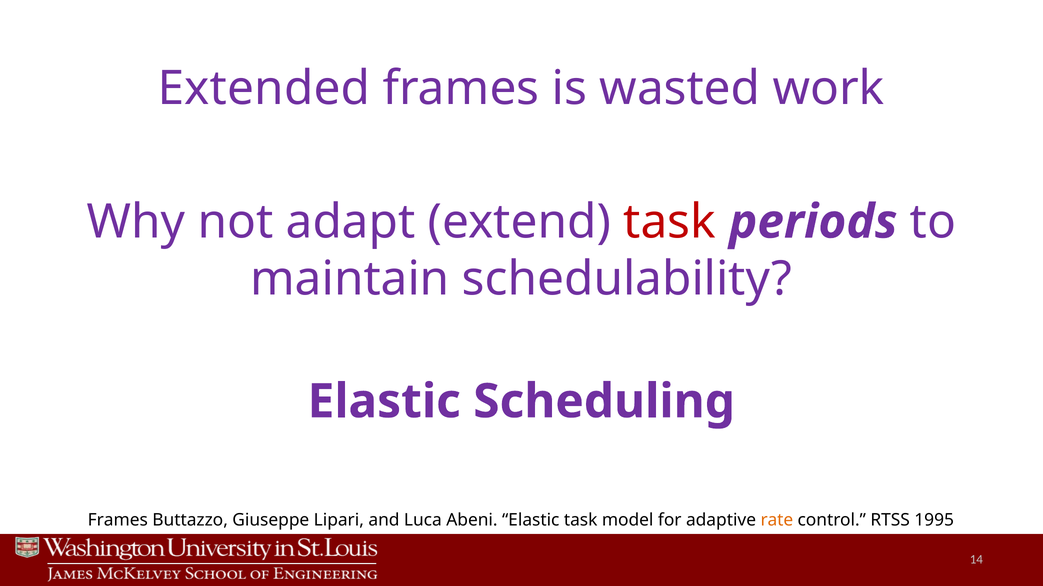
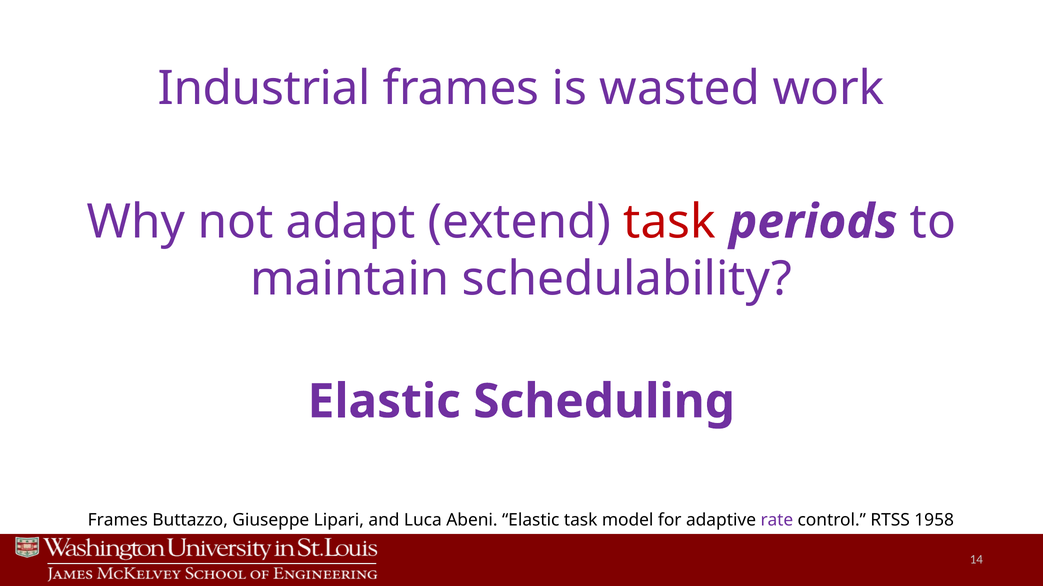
Extended: Extended -> Industrial (264, 88)
rate colour: orange -> purple (777, 521)
1995: 1995 -> 1958 (934, 521)
